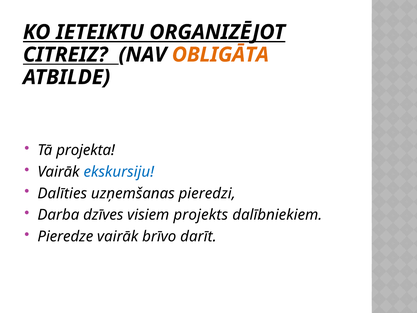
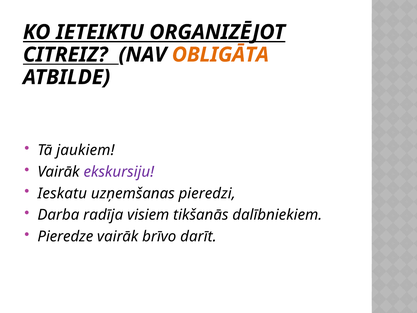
projekta: projekta -> jaukiem (85, 150)
ekskursiju colour: blue -> purple (119, 172)
Dalīties: Dalīties -> Ieskatu (62, 193)
dzīves: dzīves -> radīja (103, 215)
projekts: projekts -> tikšanās (201, 215)
